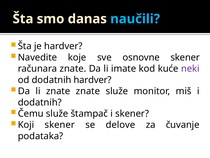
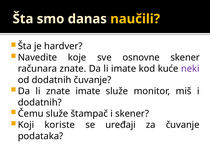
naučili colour: light blue -> yellow (135, 19)
dodatnih hardver: hardver -> čuvanje (93, 80)
znate znate: znate -> imate (88, 91)
Koji skener: skener -> koriste (60, 125)
delove: delove -> uređaji (121, 125)
